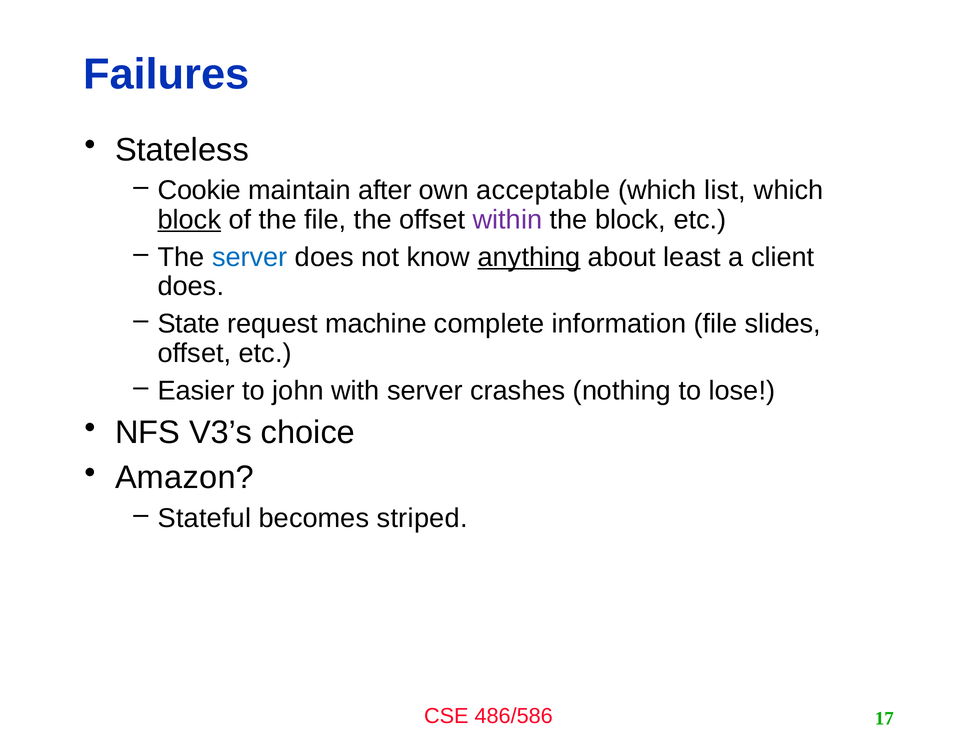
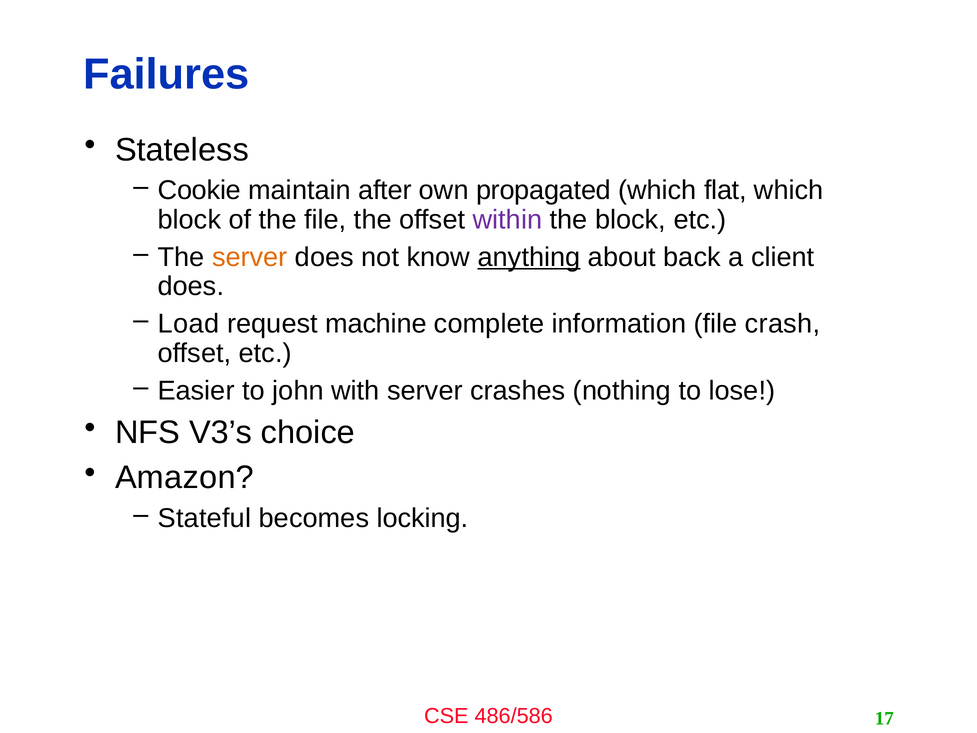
acceptable: acceptable -> propagated (544, 190)
list: list -> flat (725, 190)
block underline: present -> none (189, 220)
server colour: blue -> orange (250, 257)
least: least -> back (692, 257)
State: State -> Load (189, 324)
slides: slides -> crash (783, 324)
striped: striped -> locking (422, 518)
